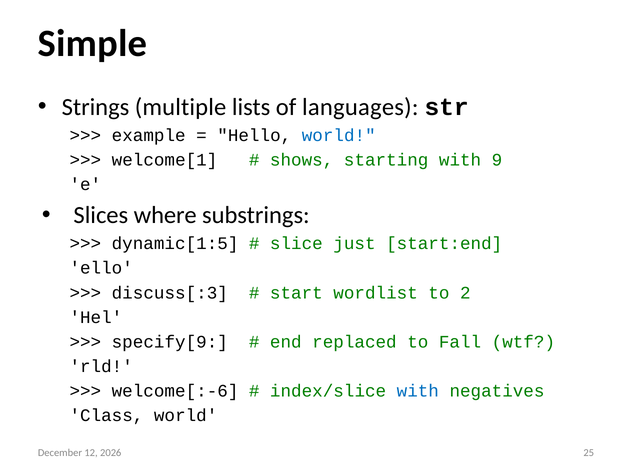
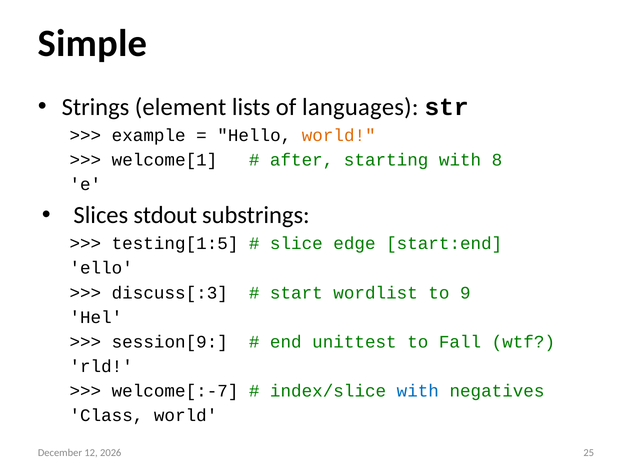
multiple: multiple -> element (181, 107)
world colour: blue -> orange (339, 135)
shows: shows -> after (302, 160)
9: 9 -> 8 (497, 160)
where: where -> stdout (165, 215)
dynamic[1:5: dynamic[1:5 -> testing[1:5 (175, 244)
just: just -> edge (354, 244)
2: 2 -> 9 (465, 293)
specify[9: specify[9 -> session[9 (170, 342)
replaced: replaced -> unittest (354, 342)
welcome[:-6: welcome[:-6 -> welcome[:-7 (175, 391)
